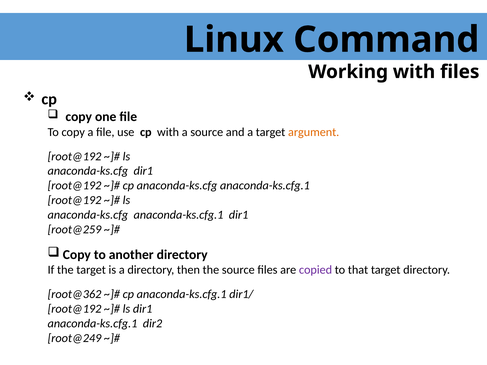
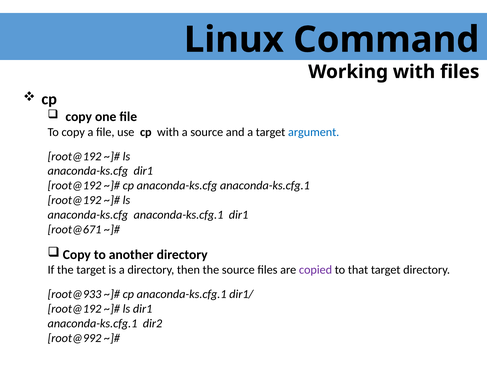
argument colour: orange -> blue (314, 132)
root@259: root@259 -> root@671 (74, 230)
root@362: root@362 -> root@933 (74, 294)
root@249: root@249 -> root@992 (74, 338)
